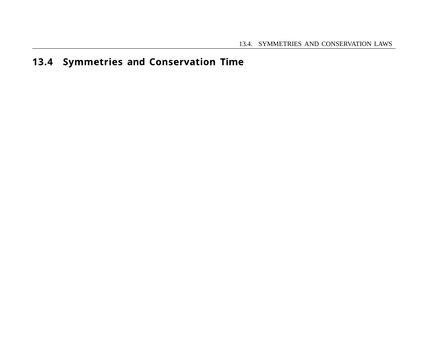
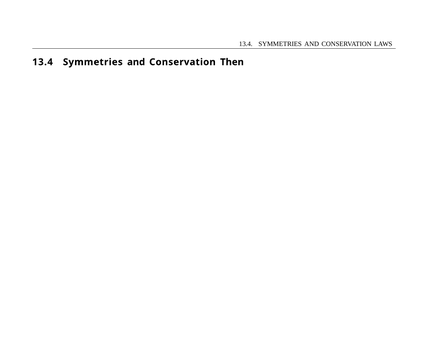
Time: Time -> Then (232, 62)
